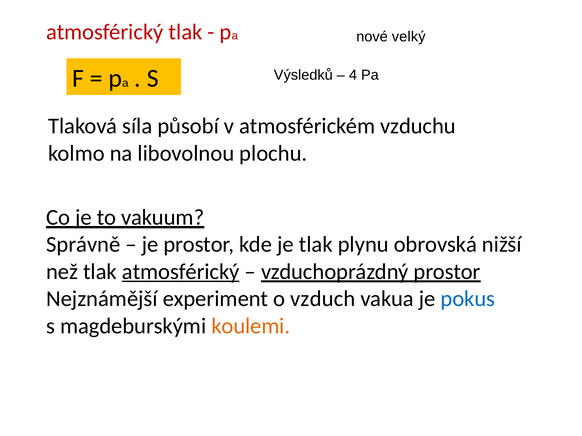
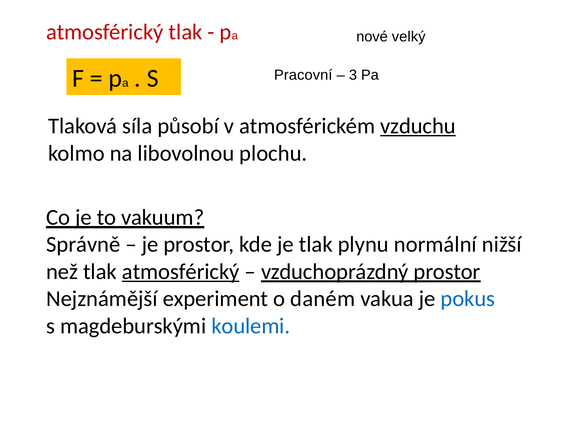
Výsledků: Výsledků -> Pracovní (303, 75)
4: 4 -> 3 (353, 75)
vzduchu underline: none -> present (418, 126)
obrovská: obrovská -> normální (435, 245)
vzduch: vzduch -> daném (323, 299)
koulemi colour: orange -> blue (251, 326)
